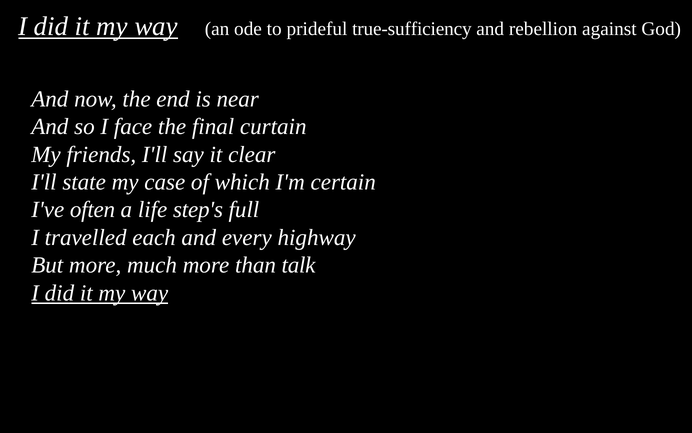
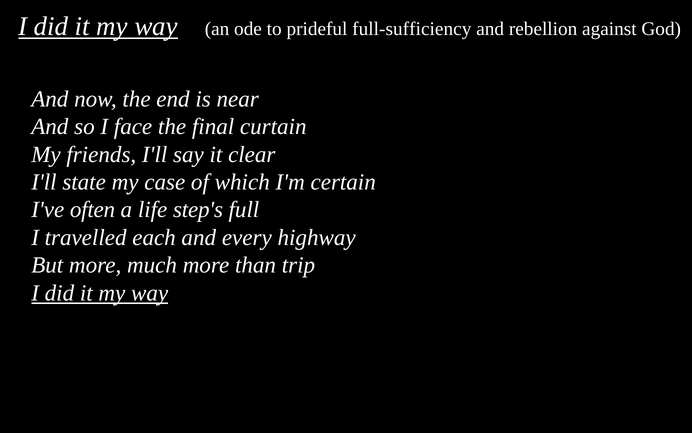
true-sufficiency: true-sufficiency -> full-sufficiency (412, 29)
talk: talk -> trip (298, 265)
